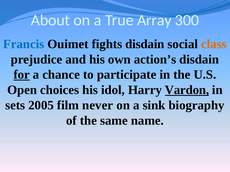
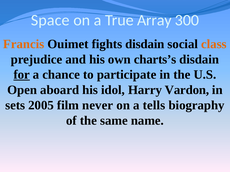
About: About -> Space (50, 20)
Francis colour: blue -> orange (24, 44)
action’s: action’s -> charts’s (155, 60)
choices: choices -> aboard (60, 90)
Vardon underline: present -> none (187, 90)
sink: sink -> tells (154, 106)
